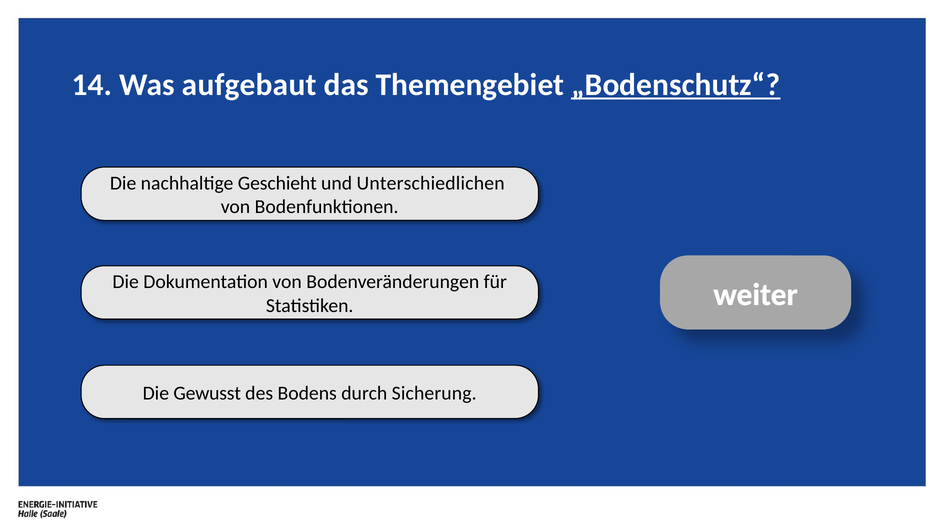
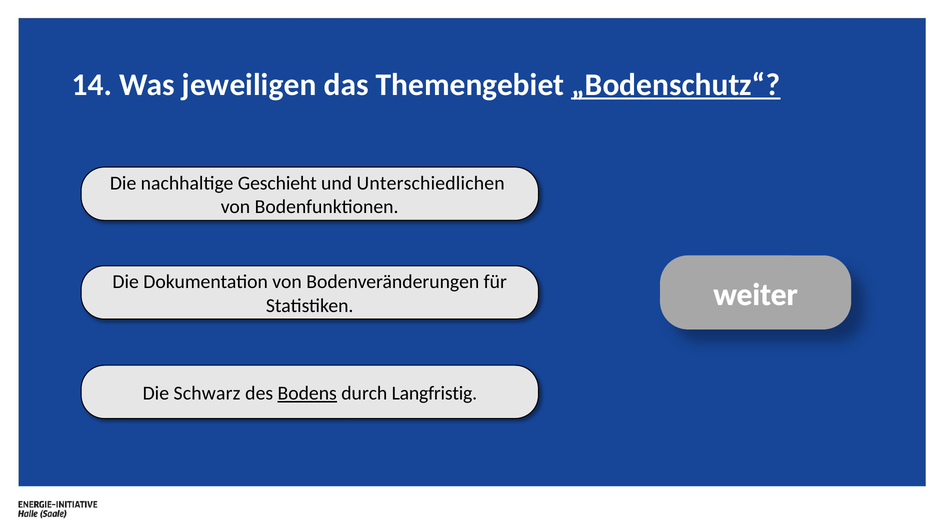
aufgebaut: aufgebaut -> jeweiligen (249, 85)
Gewusst: Gewusst -> Schwarz (207, 393)
Bodens underline: none -> present (307, 393)
Sicherung: Sicherung -> Langfristig (434, 393)
